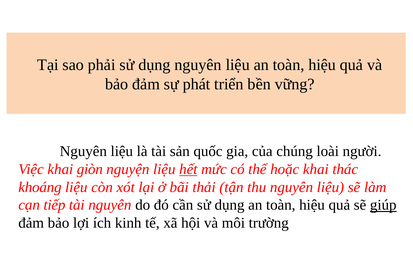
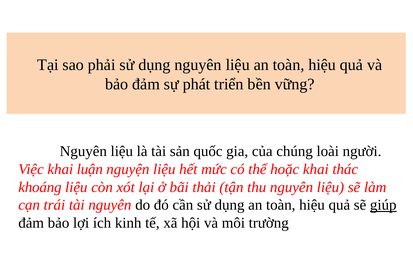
giòn: giòn -> luận (90, 169)
hết underline: present -> none (188, 169)
tiếp: tiếp -> trái (54, 205)
